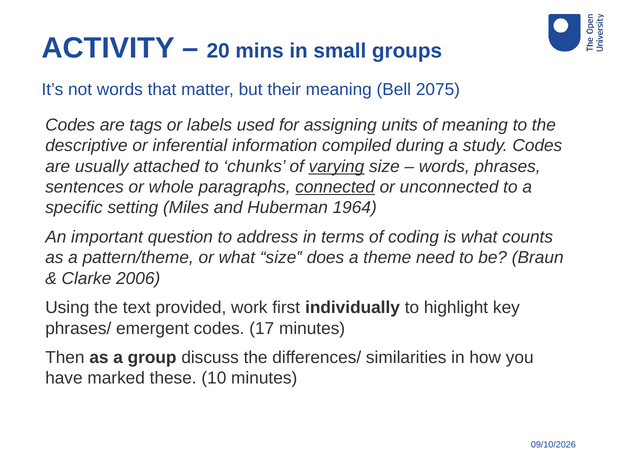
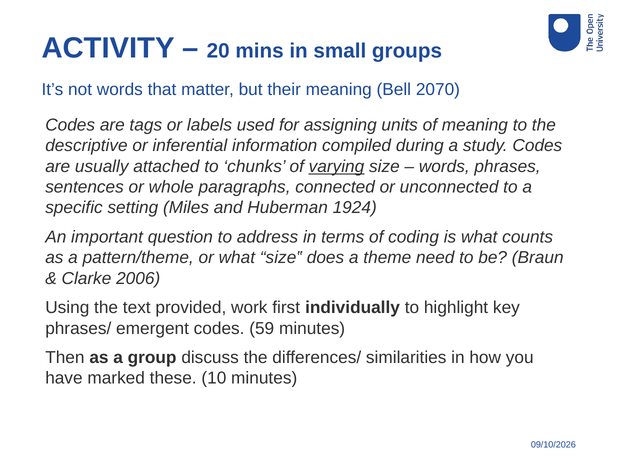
2075: 2075 -> 2070 (438, 90)
connected underline: present -> none (335, 187)
1964: 1964 -> 1924 (355, 208)
17: 17 -> 59 (262, 328)
